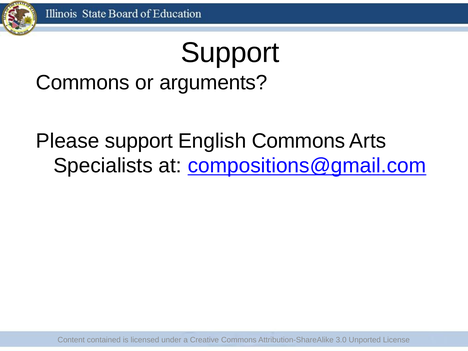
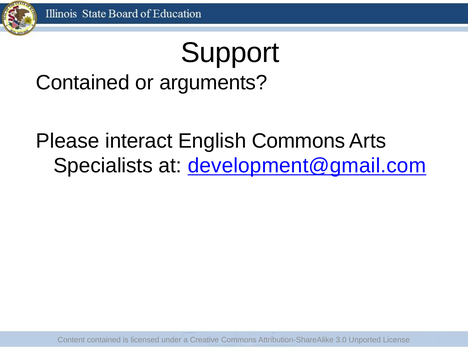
Commons: Commons -> Contained (83, 83)
Please support: support -> interact (139, 141)
compositions@gmail.com: compositions@gmail.com -> development@gmail.com (307, 166)
